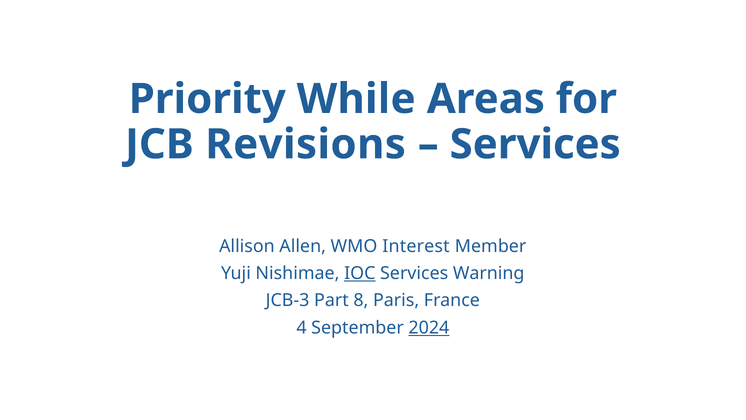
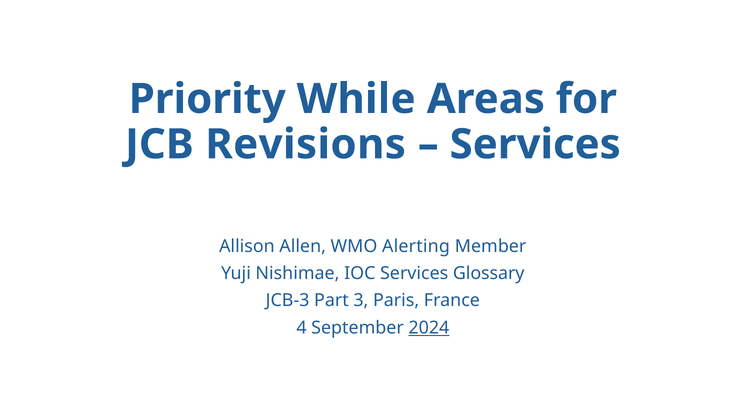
Interest: Interest -> Alerting (416, 246)
IOC underline: present -> none (360, 273)
Warning: Warning -> Glossary (489, 273)
8: 8 -> 3 (361, 300)
